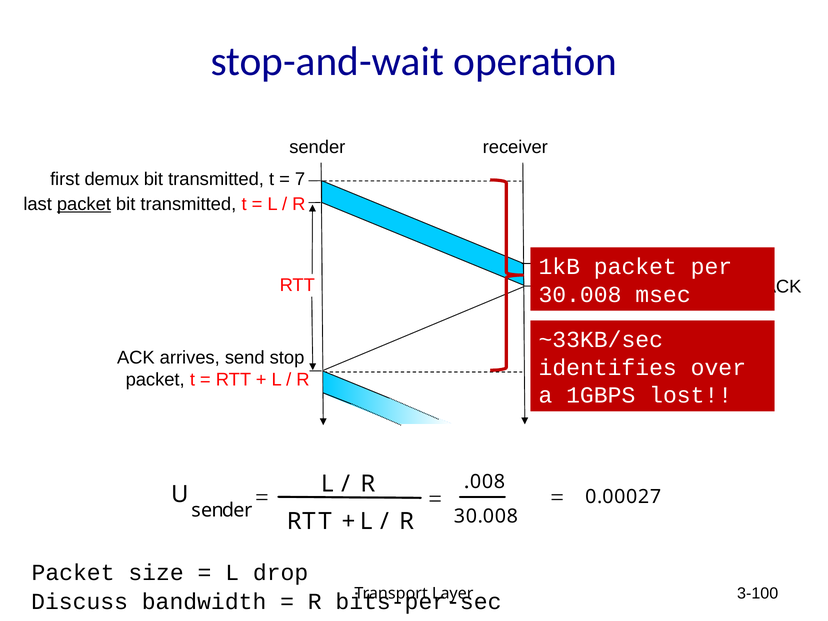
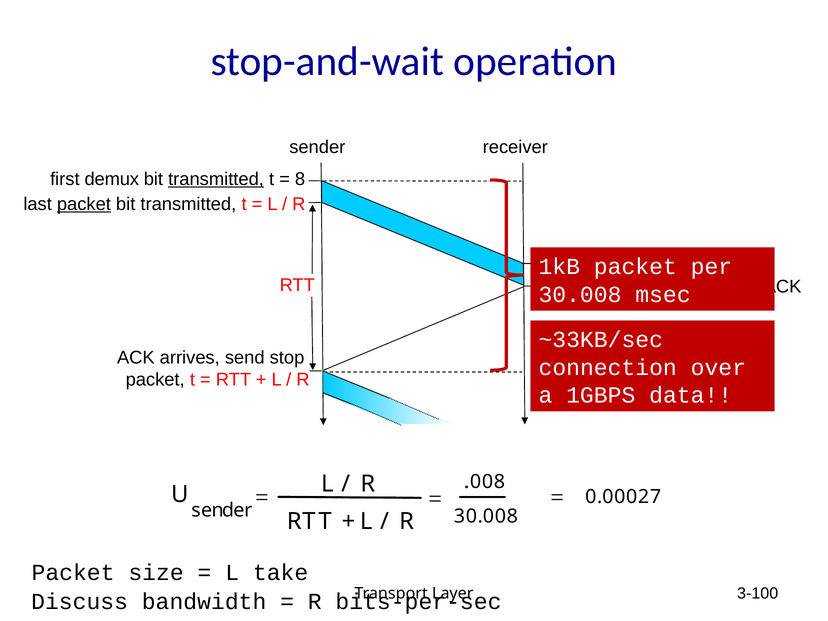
transmitted underline: none -> present (216, 179)
7: 7 -> 8 (300, 179)
identifies: identifies -> connection (608, 368)
lost: lost -> data (691, 395)
drop: drop -> take (281, 573)
